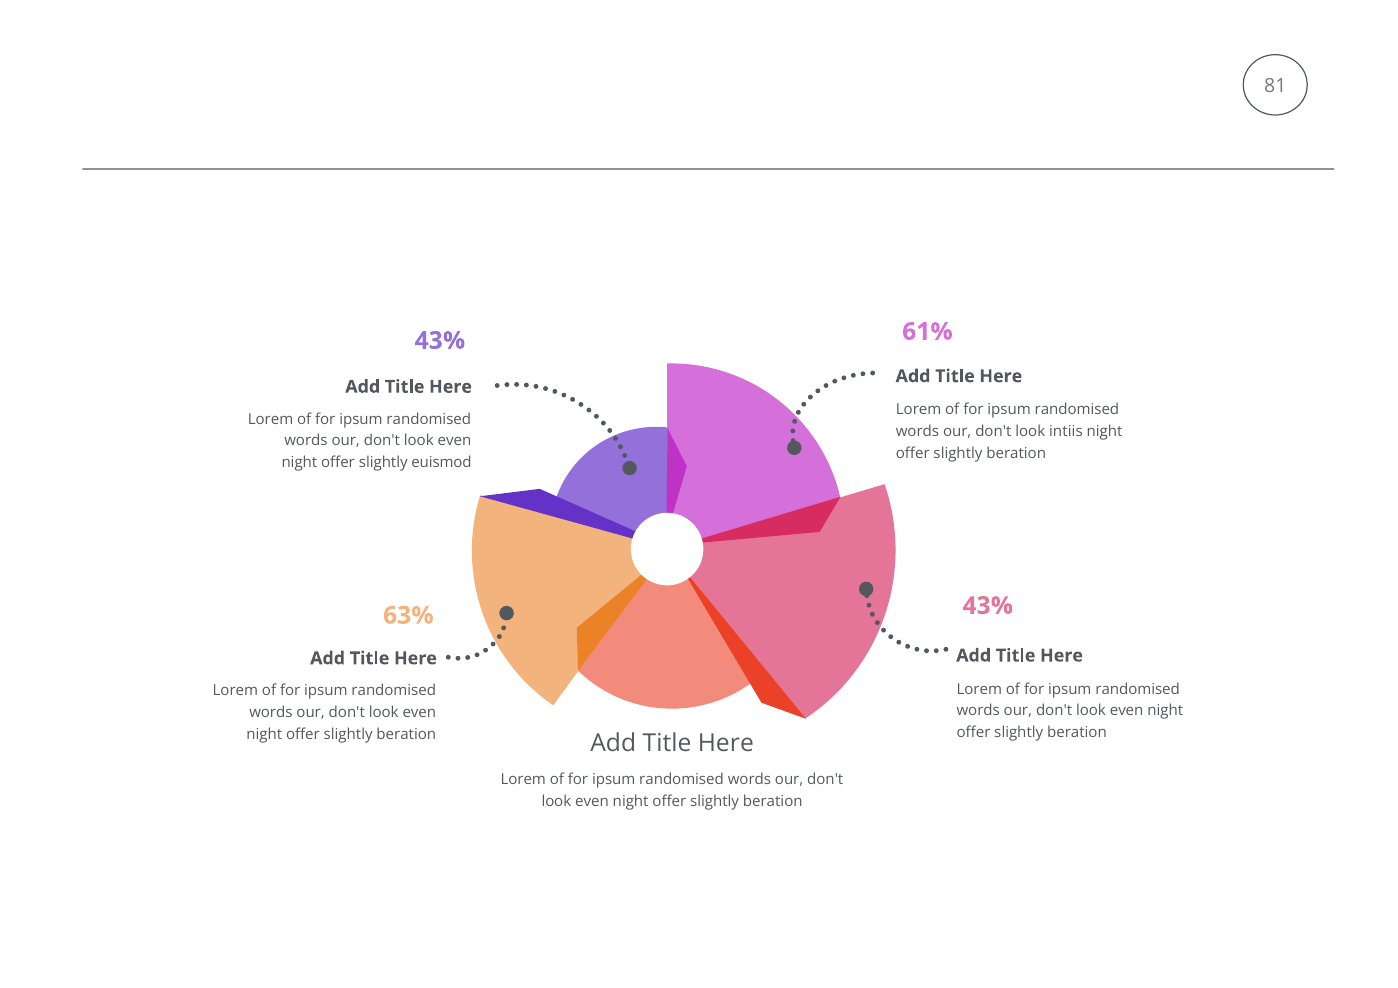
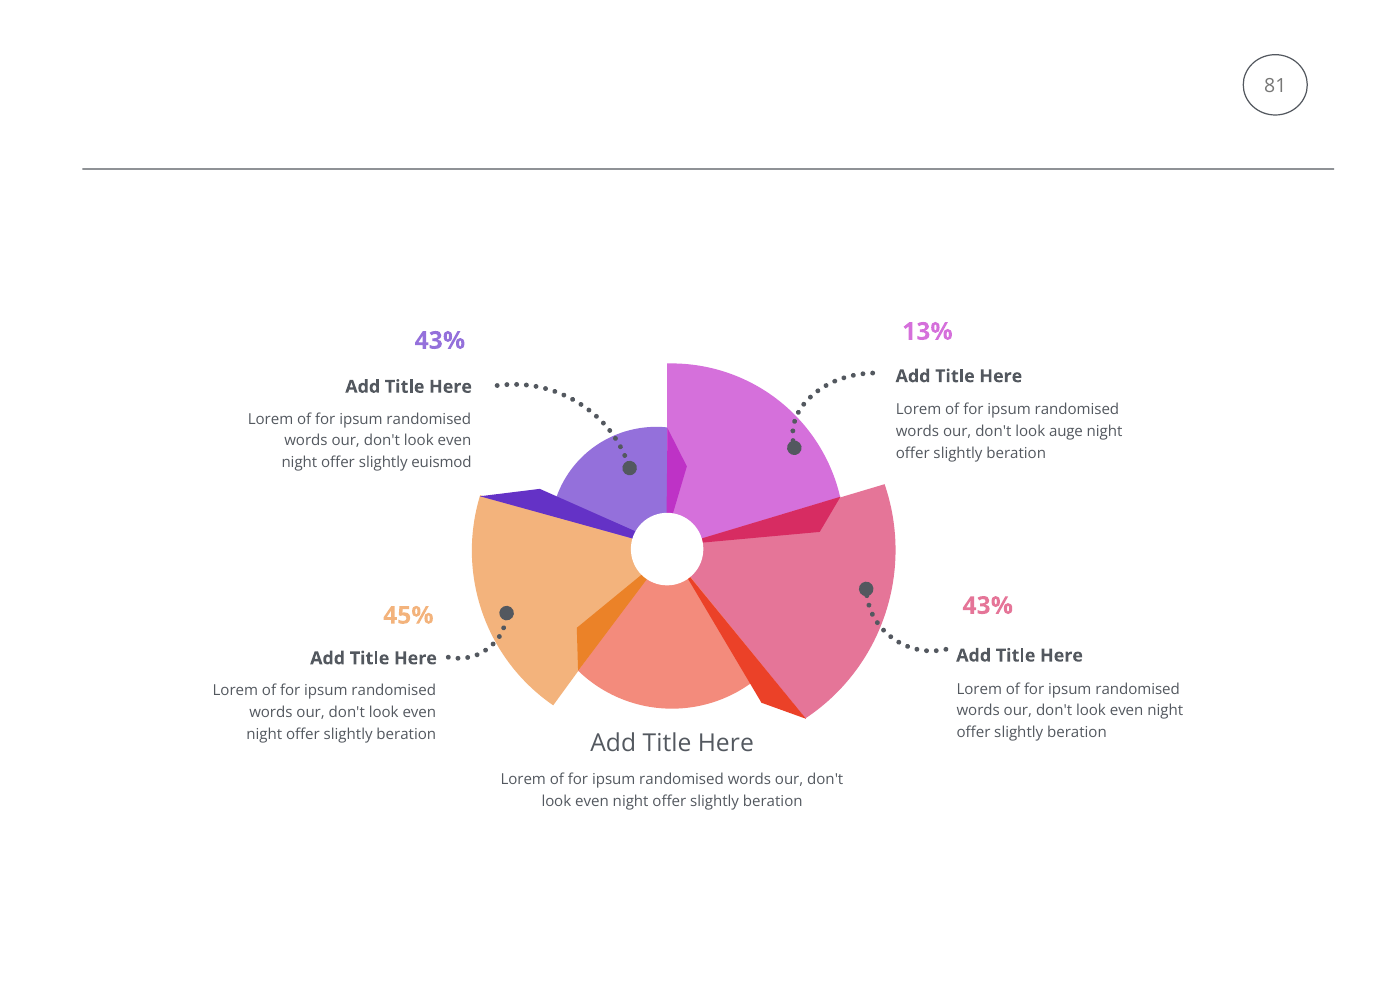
61%: 61% -> 13% (927, 332)
intiis: intiis -> auge (1066, 432)
63%: 63% -> 45% (408, 616)
